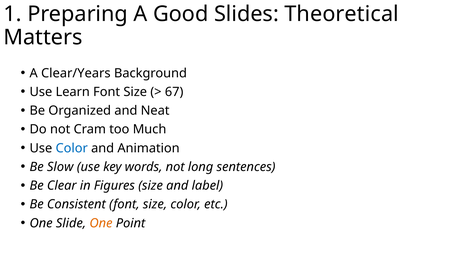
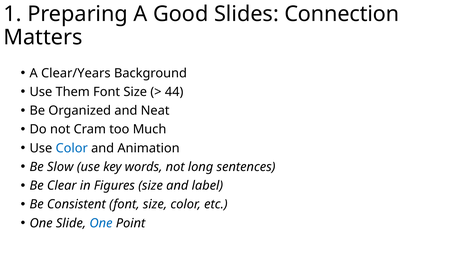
Theoretical: Theoretical -> Connection (342, 14)
Learn: Learn -> Them (73, 92)
67: 67 -> 44 (174, 92)
One colour: orange -> blue (101, 223)
